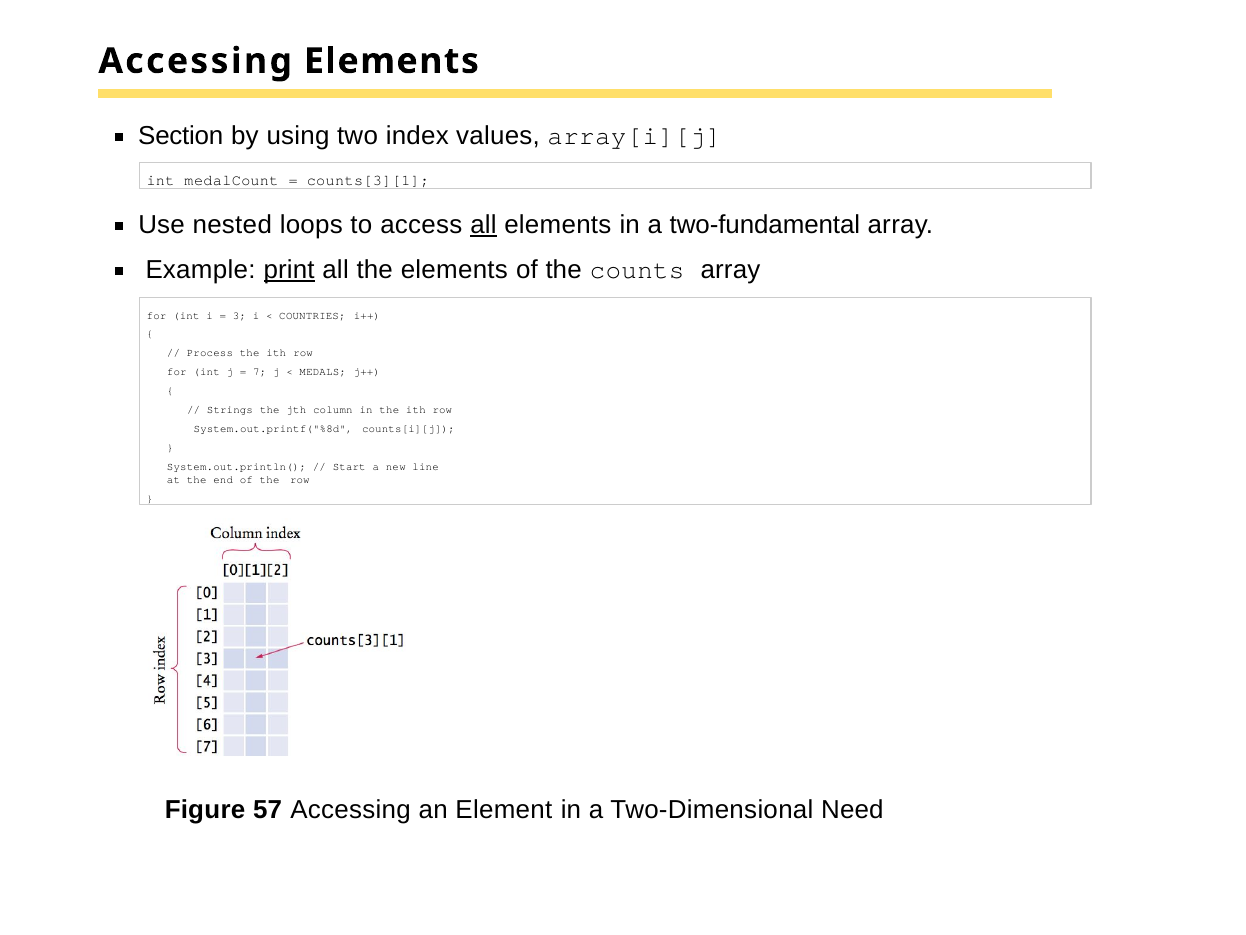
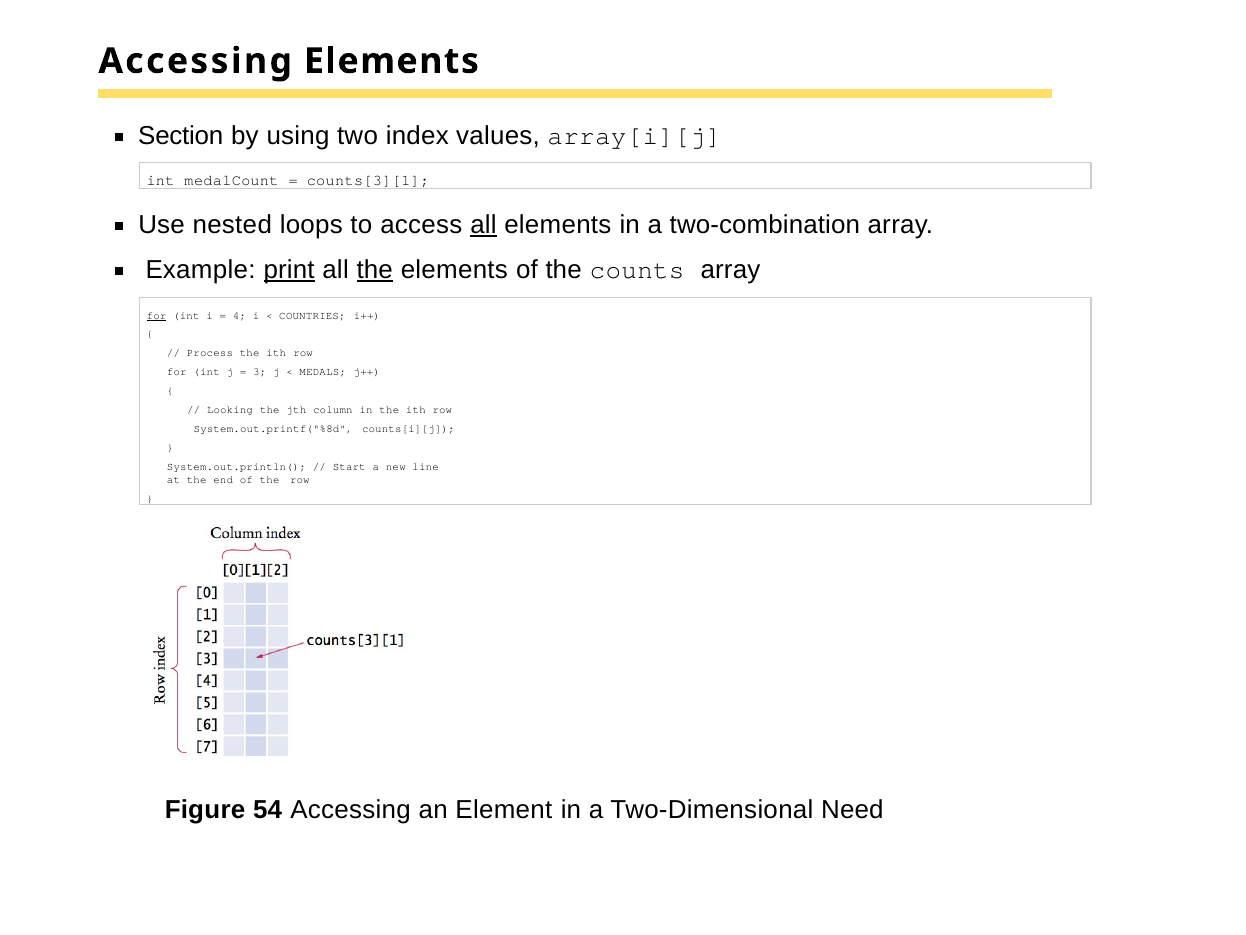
two-fundamental: two-fundamental -> two-combination (765, 225)
the underline: none -> present (375, 270)
for underline: none -> present (157, 315)
3: 3 -> 4 (239, 315)
7: 7 -> 3 (260, 372)
Strings: Strings -> Looking (230, 410)
57: 57 -> 54 (268, 809)
